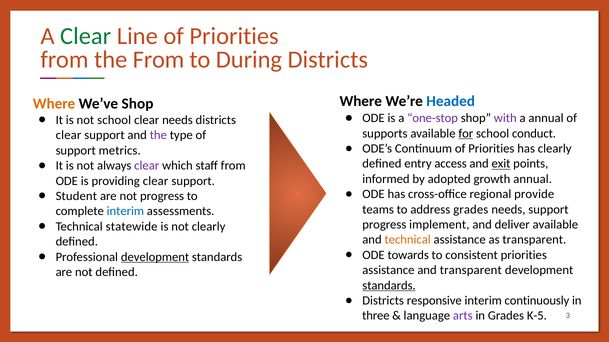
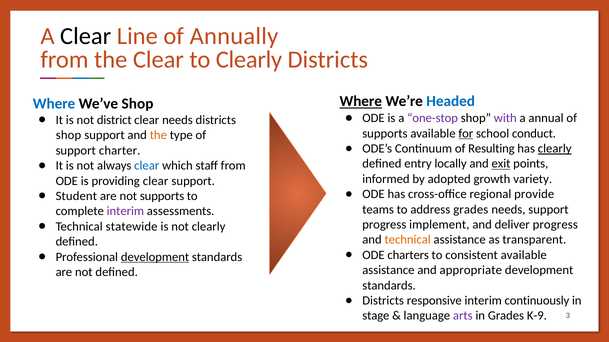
Clear colour: green -> black (86, 36)
Line of Priorities: Priorities -> Annually (234, 36)
the From: From -> Clear (158, 60)
to During: During -> Clearly (249, 60)
Where underline: none -> present (361, 102)
Where colour: orange -> blue (54, 104)
not school: school -> district (114, 120)
clear: clear -> shop (69, 135)
the colour: purple -> orange (158, 135)
Continuum of Priorities: Priorities -> Resulting (491, 149)
clearly underline: none -> present (555, 149)
metrics: metrics -> charter (120, 151)
access: access -> locally (451, 164)
clear colour: purple -> blue (147, 166)
growth annual: annual -> variety (533, 179)
not progress: progress -> supports (162, 196)
interim colour: blue -> purple (125, 212)
deliver available: available -> progress (555, 225)
towards: towards -> charters (408, 255)
consistent priorities: priorities -> available (524, 255)
and transparent: transparent -> appropriate (471, 271)
standards underline: present -> none (389, 286)
three: three -> stage (376, 316)
K-5: K-5 -> K-9 (537, 316)
